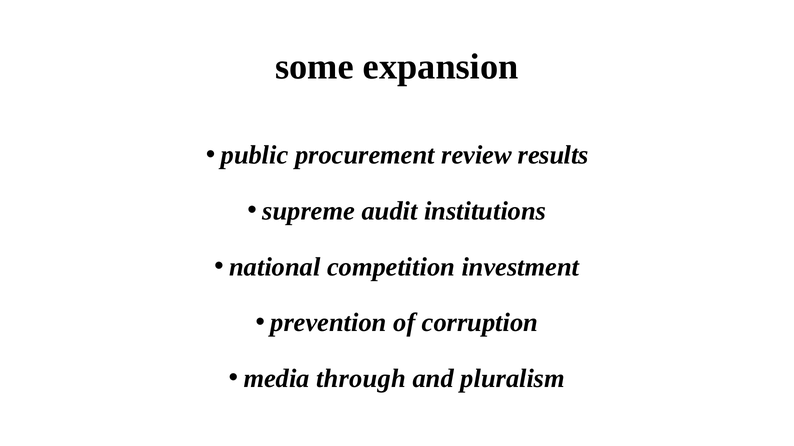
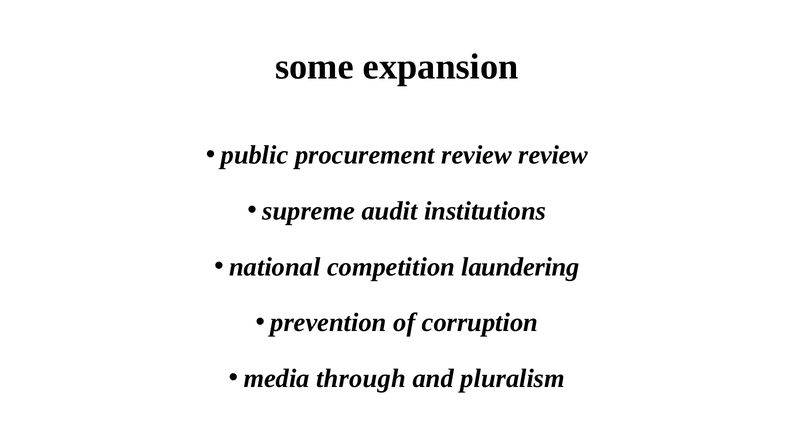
review results: results -> review (553, 155)
investment: investment -> laundering (521, 267)
